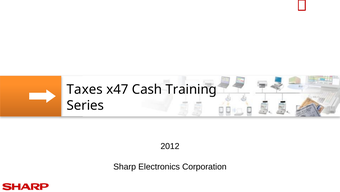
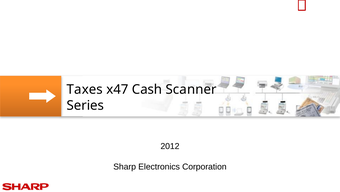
Training: Training -> Scanner (191, 89)
